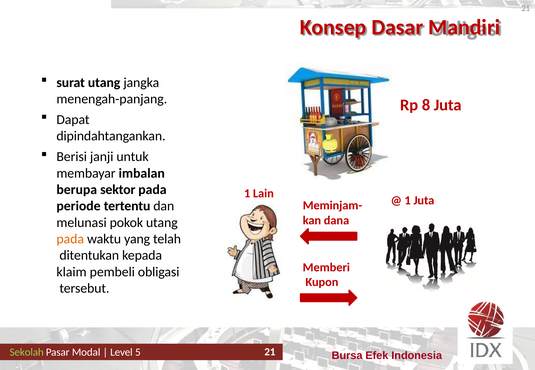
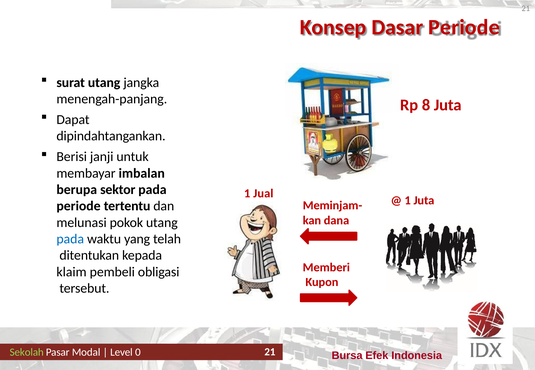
Dasar Mandiri: Mandiri -> Periode (464, 27)
Lain: Lain -> Jual (263, 194)
pada colour: orange -> blue (70, 239)
5: 5 -> 0 (138, 352)
